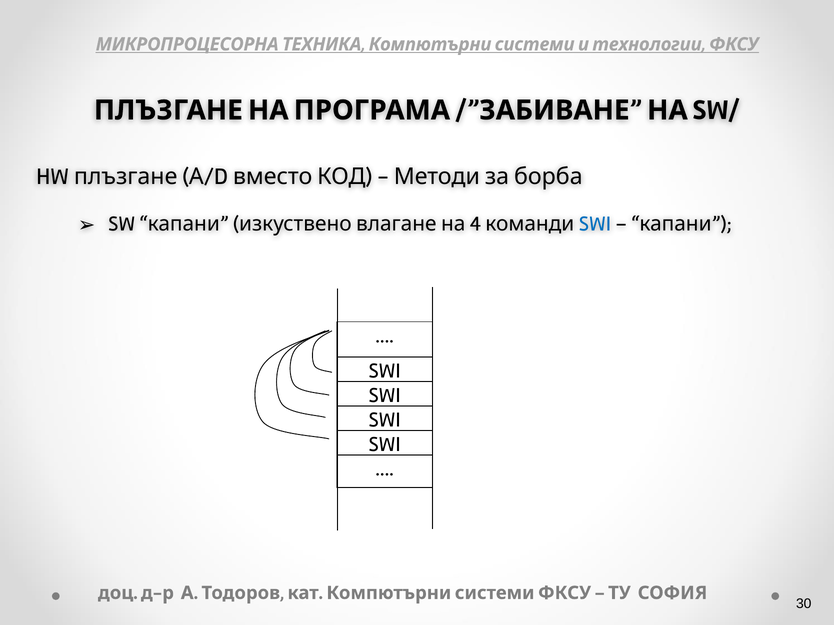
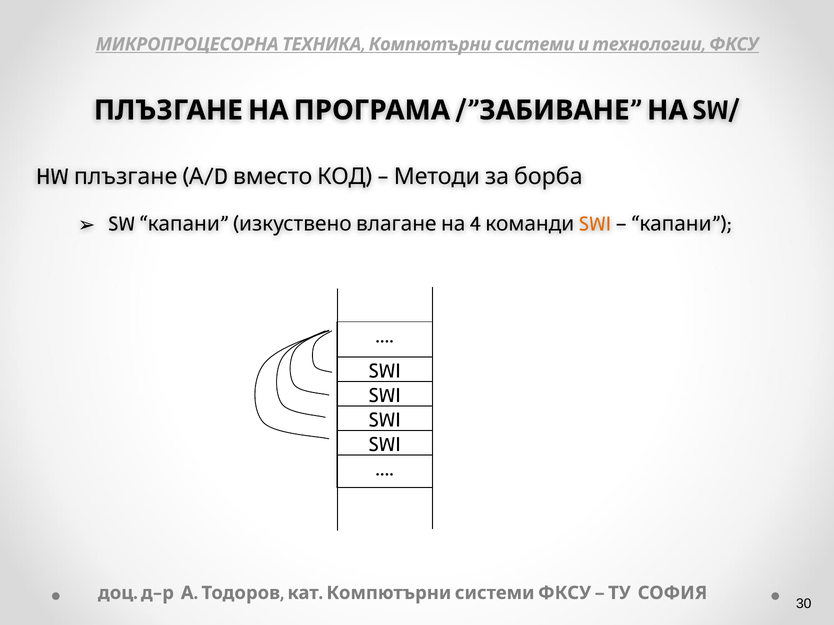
SWI colour: blue -> orange (595, 224)
